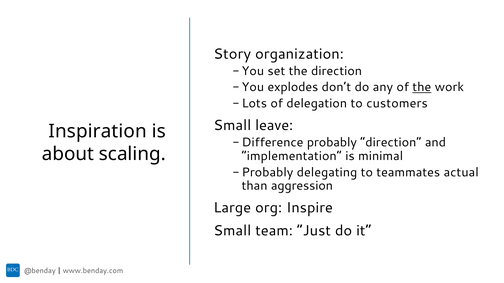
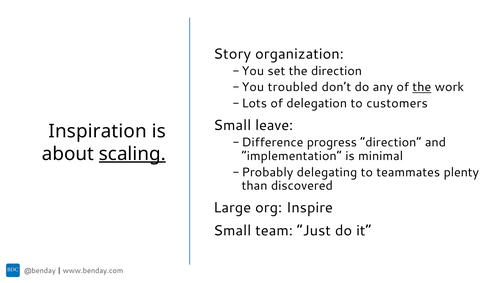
explodes: explodes -> troubled (293, 87)
Difference probably: probably -> progress (332, 143)
scaling underline: none -> present (132, 154)
actual: actual -> plenty (461, 173)
aggression: aggression -> discovered (302, 186)
